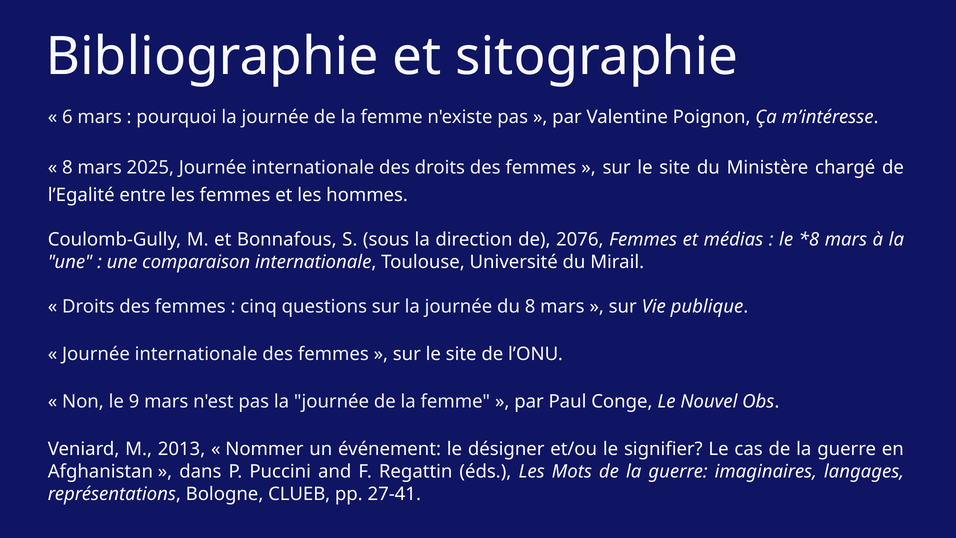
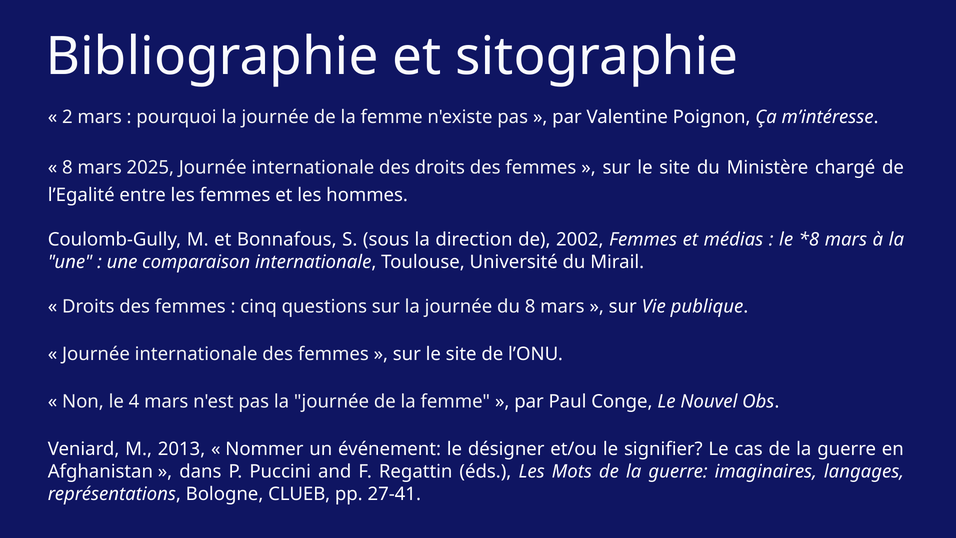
6: 6 -> 2 (67, 117)
2076: 2076 -> 2002 (580, 239)
9: 9 -> 4 (134, 402)
